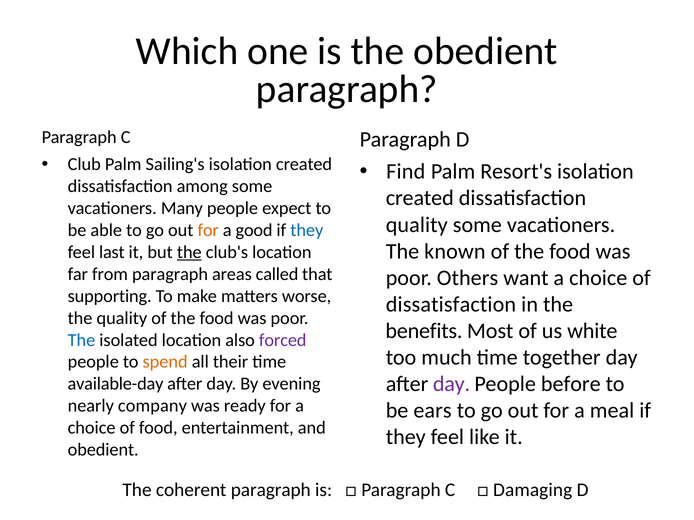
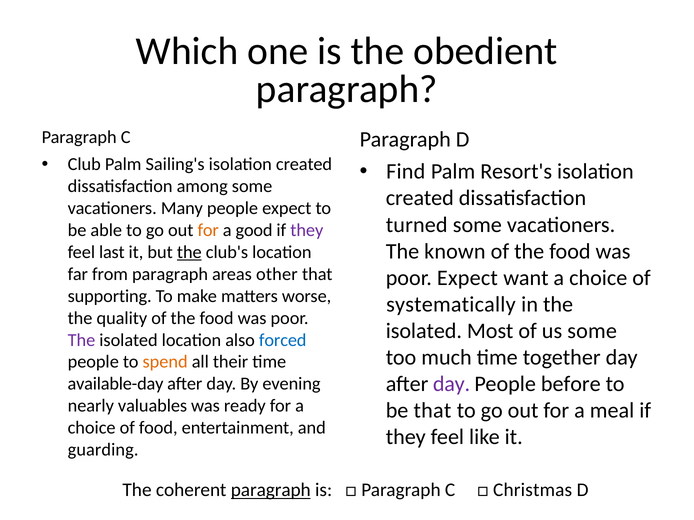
quality: quality -> turned (417, 225)
they colour: blue -> purple (307, 230)
called: called -> other (277, 274)
poor Others: Others -> Expect (467, 278)
dissatisfaction: dissatisfaction -> systematically (451, 305)
benefits: benefits -> isolated (424, 331)
us white: white -> some (592, 331)
The colour: blue -> purple (81, 340)
forced colour: purple -> blue (283, 340)
company: company -> valuables (153, 406)
be ears: ears -> that (432, 411)
obedient: obedient -> guarding (103, 450)
paragraph underline: none -> present (271, 491)
Damaging: Damaging -> Christmas (533, 491)
